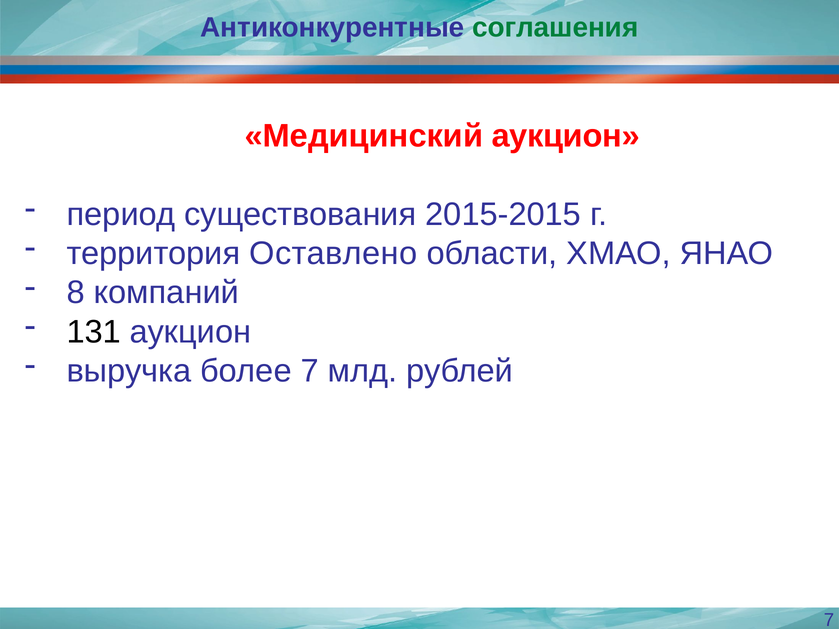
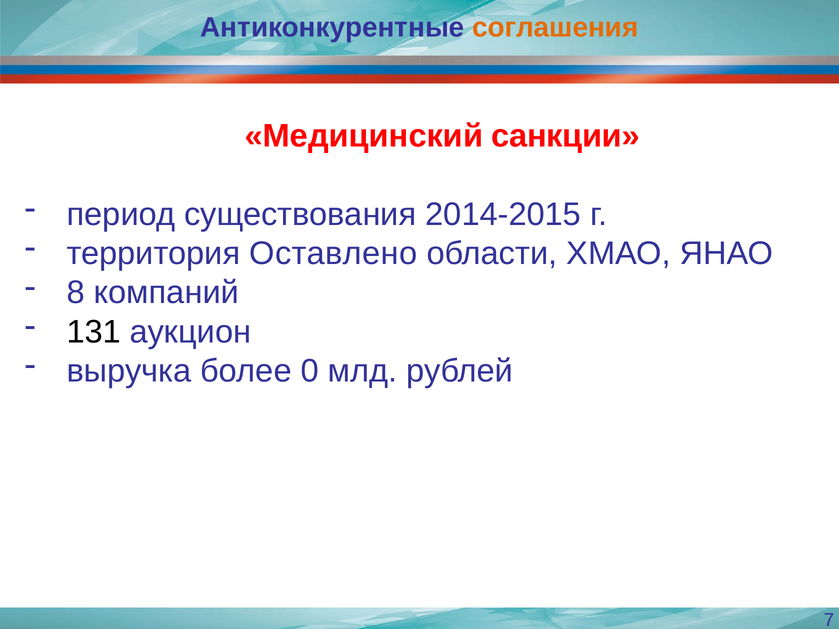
соглашения colour: green -> orange (555, 28)
Медицинский аукцион: аукцион -> санкции (566, 136)
2015-2015: 2015-2015 -> 2014-2015 (503, 214)
более 7: 7 -> 0 (310, 371)
